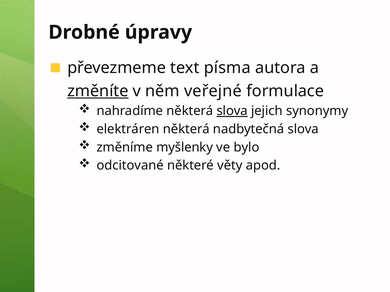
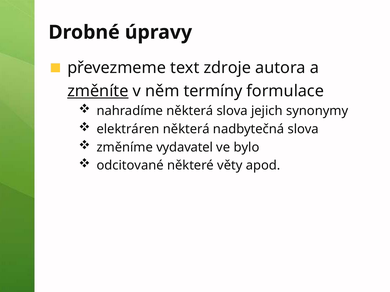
písma: písma -> zdroje (227, 68)
veřejné: veřejné -> termíny (213, 91)
slova underline: present -> none (232, 111)
myšlenky: myšlenky -> vydavatel (185, 148)
